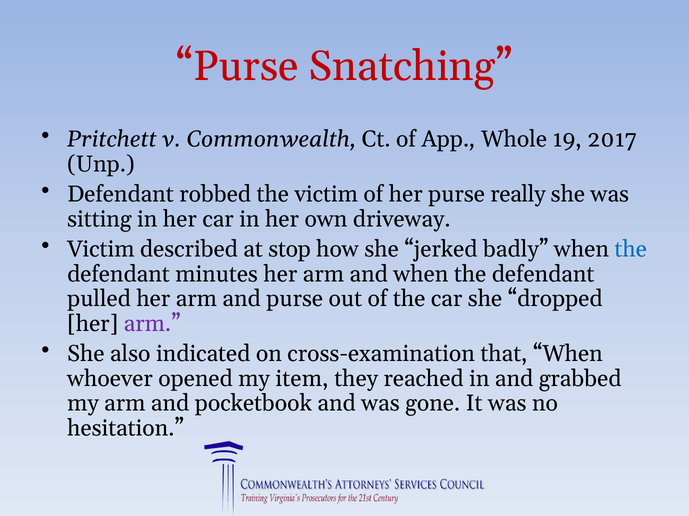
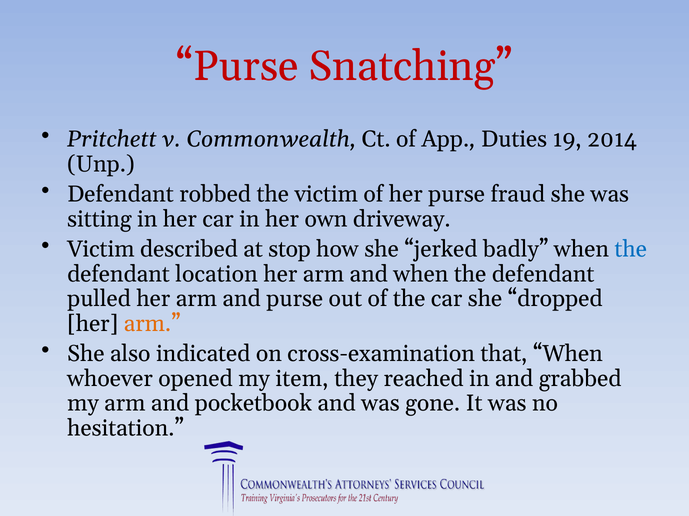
Whole: Whole -> Duties (514, 139)
2017: 2017 -> 2014 (612, 139)
really: really -> fraud (518, 195)
minutes: minutes -> location (217, 274)
arm colour: purple -> orange (152, 324)
